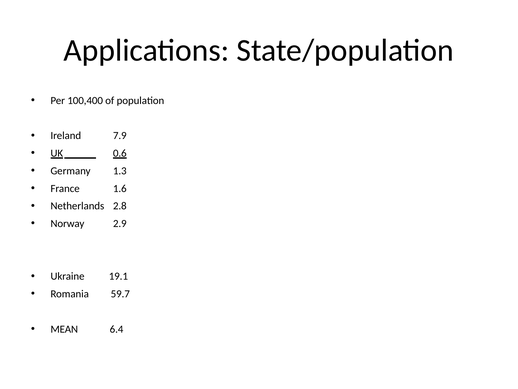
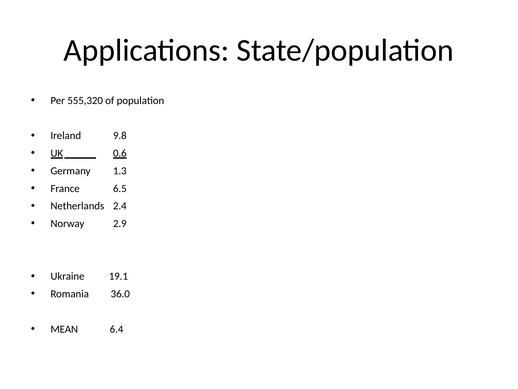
100,400: 100,400 -> 555,320 (85, 100)
7.9: 7.9 -> 9.8 (120, 136)
1.6: 1.6 -> 6.5 (120, 188)
2.8: 2.8 -> 2.4 (120, 206)
59.7: 59.7 -> 36.0 (120, 294)
